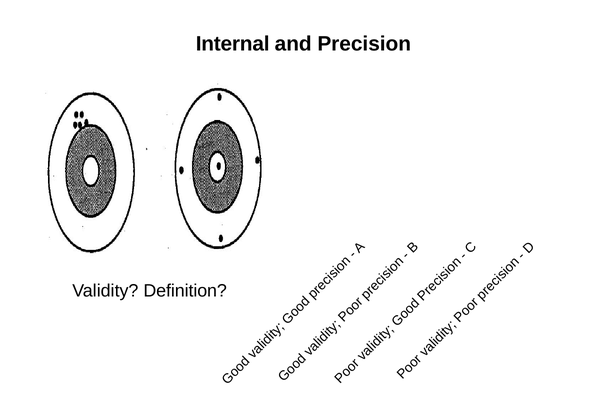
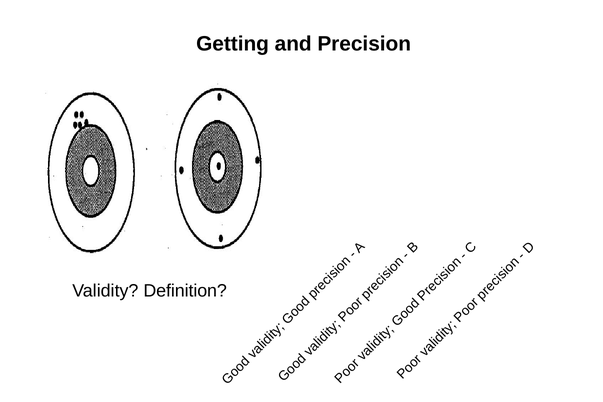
Internal: Internal -> Getting (233, 44)
